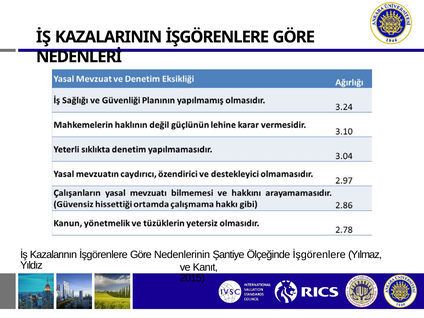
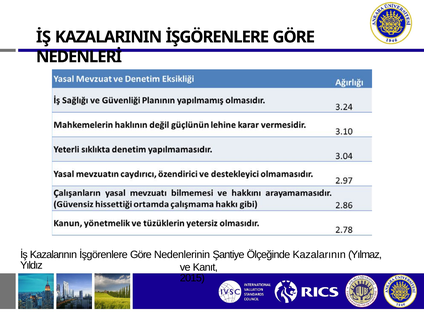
Ölçeğinde İşgörenlere: İşgörenlere -> Kazalarının (319, 255)
